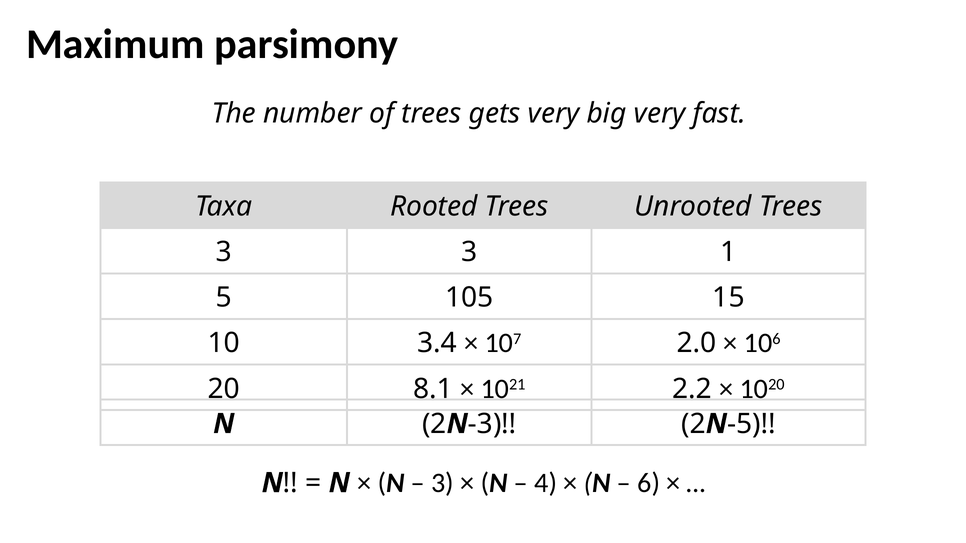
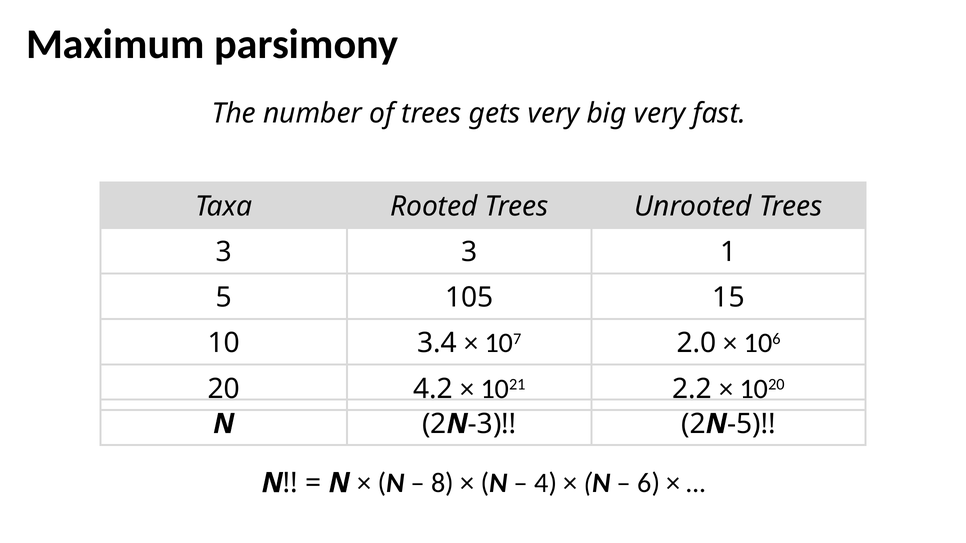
8.1: 8.1 -> 4.2 (433, 389)
3: 3 -> 8 (443, 483)
